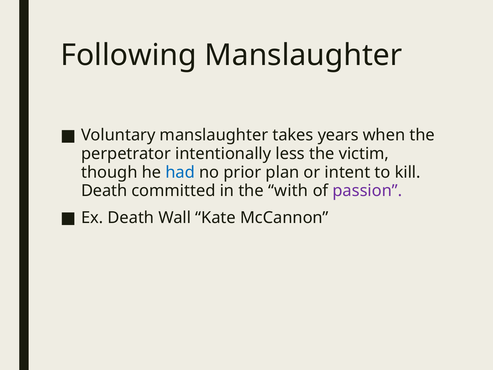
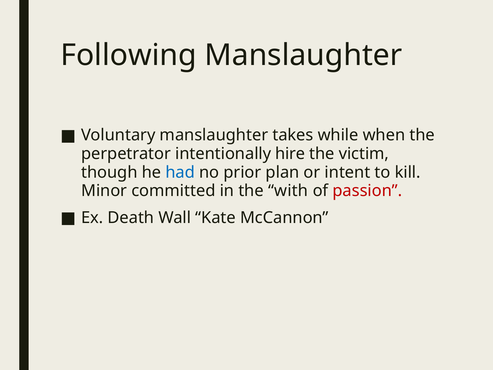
years: years -> while (338, 135)
less: less -> hire (290, 154)
Death: Death -> Minor (104, 191)
passion colour: purple -> red (367, 191)
